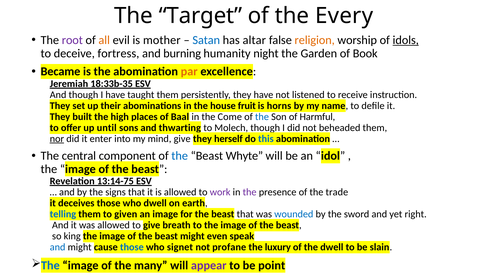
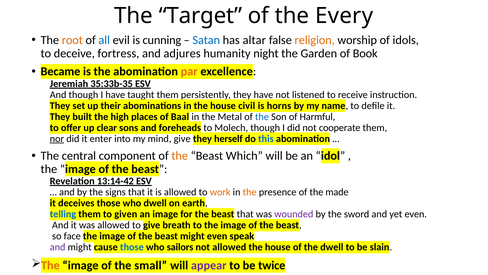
root colour: purple -> orange (72, 40)
all colour: orange -> blue (104, 40)
mother: mother -> cunning (162, 40)
idols underline: present -> none (406, 40)
burning: burning -> adjures (182, 53)
18:33b-35: 18:33b-35 -> 35:33b-35 (112, 84)
fruit: fruit -> civil (247, 106)
Come: Come -> Metal (230, 116)
until: until -> clear (107, 127)
thwarting: thwarting -> foreheads (180, 127)
beheaded: beheaded -> cooperate (340, 127)
the colour: blue -> orange (180, 156)
Whyte: Whyte -> Which (244, 156)
13:14-75: 13:14-75 -> 13:14-42 (115, 181)
work colour: purple -> orange (220, 192)
the colour: purple -> orange (250, 192)
trade: trade -> made (337, 192)
wounded colour: blue -> purple (294, 214)
yet right: right -> even (416, 214)
king: king -> face (72, 236)
and colour: blue -> purple (58, 247)
signet: signet -> sailors (180, 247)
not profane: profane -> allowed (229, 247)
luxury: luxury -> house (278, 247)
The colour: blue -> orange (50, 265)
many: many -> small (151, 265)
point: point -> twice (272, 265)
